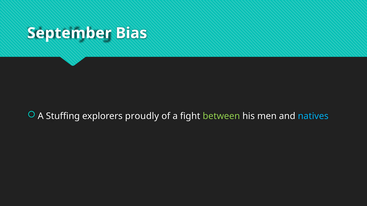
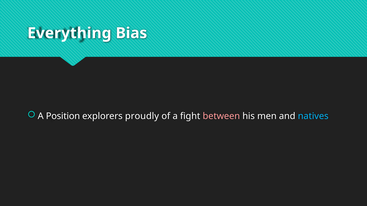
September: September -> Everything (69, 33)
Stuffing: Stuffing -> Position (63, 116)
between colour: light green -> pink (221, 116)
